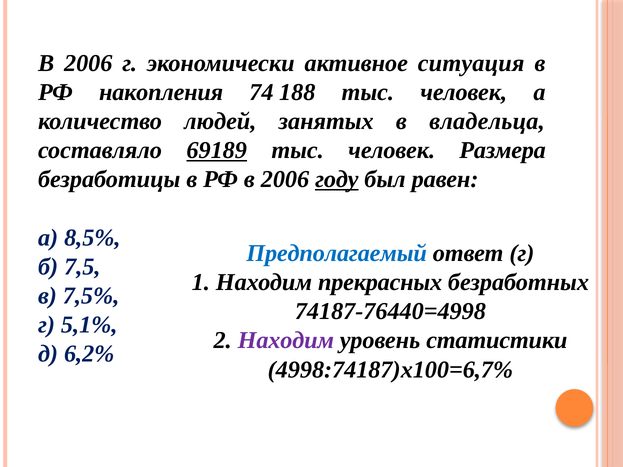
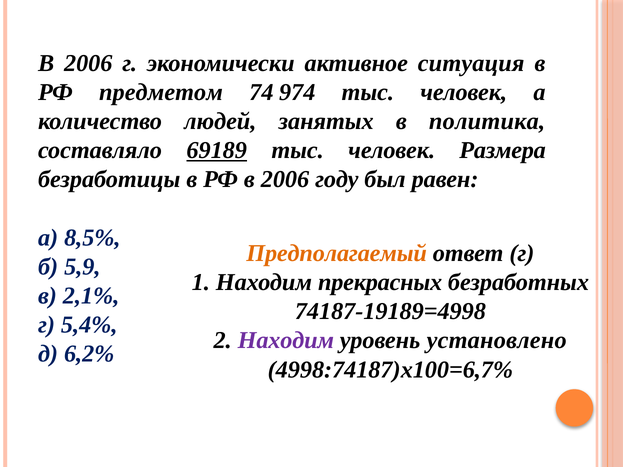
накопления: накопления -> предметом (161, 92)
188: 188 -> 974 (297, 92)
владельца: владельца -> политика (487, 121)
году underline: present -> none (337, 179)
Предполагаемый colour: blue -> orange (337, 253)
7,5: 7,5 -> 5,9 (82, 267)
7,5%: 7,5% -> 2,1% (91, 296)
74187-76440=4998: 74187-76440=4998 -> 74187-19189=4998 (390, 312)
5,1%: 5,1% -> 5,4% (89, 325)
статистики: статистики -> установлено (497, 341)
